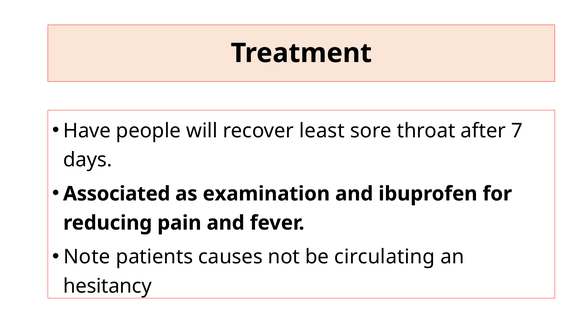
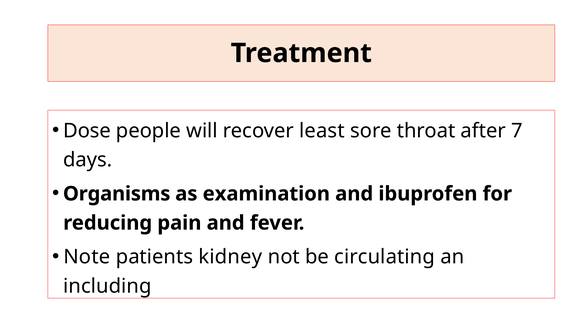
Have: Have -> Dose (87, 131)
Associated: Associated -> Organisms (117, 194)
causes: causes -> kidney (230, 257)
hesitancy: hesitancy -> including (107, 286)
